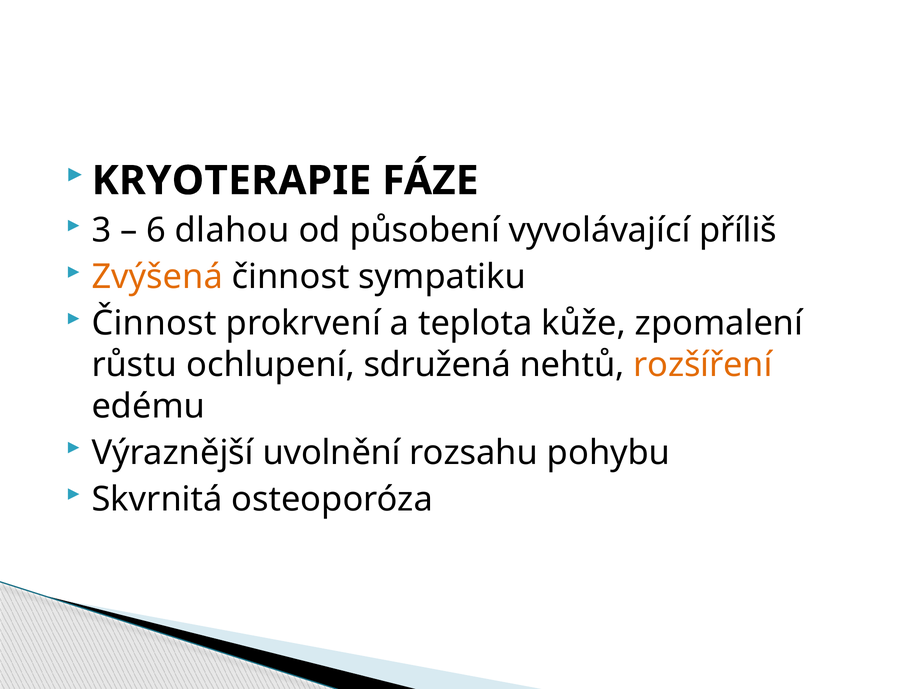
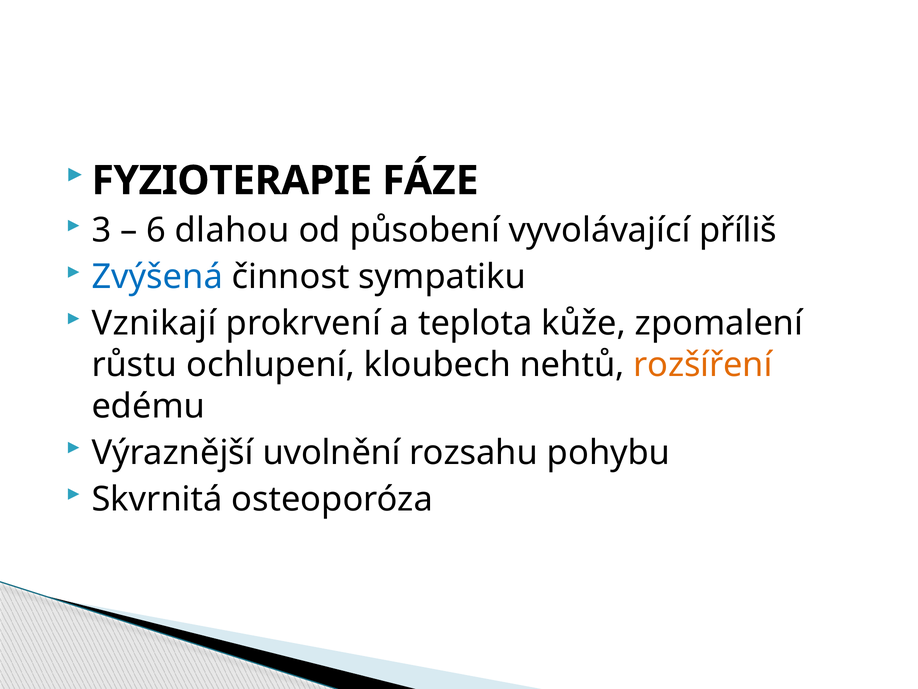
KRYOTERAPIE: KRYOTERAPIE -> FYZIOTERAPIE (232, 181)
Zvýšená colour: orange -> blue (157, 277)
Činnost: Činnost -> Vznikají (154, 323)
sdružená: sdružená -> kloubech (437, 365)
